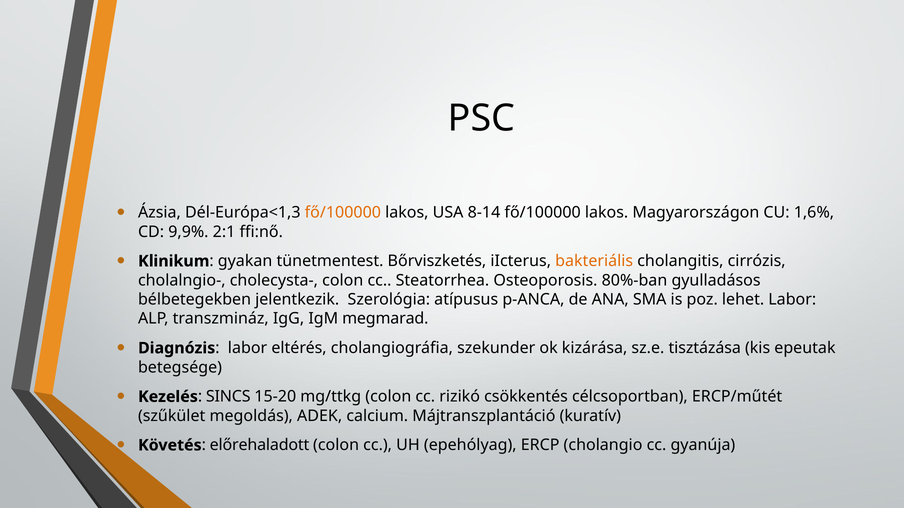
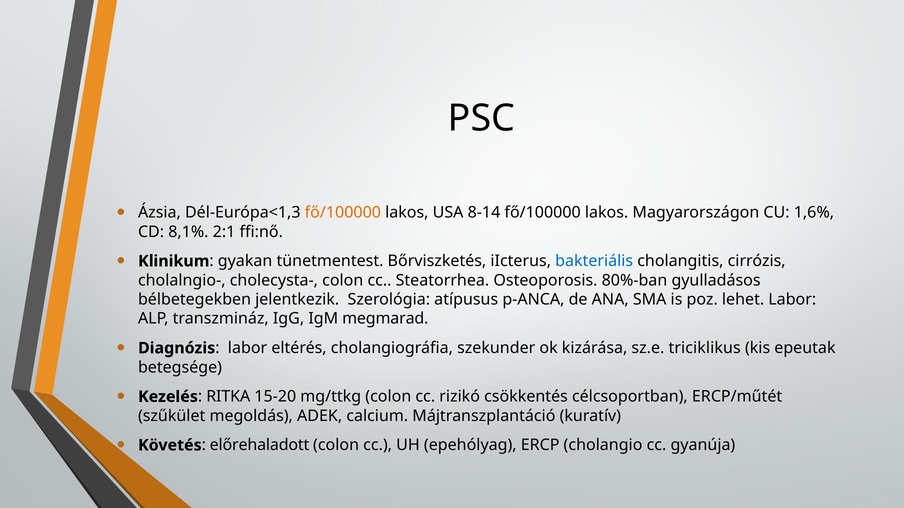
9,9%: 9,9% -> 8,1% (188, 232)
bakteriális colour: orange -> blue (594, 261)
tisztázása: tisztázása -> triciklikus (705, 348)
SINCS: SINCS -> RITKA (228, 397)
